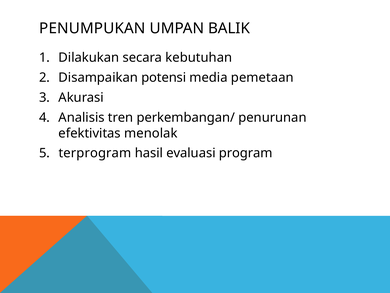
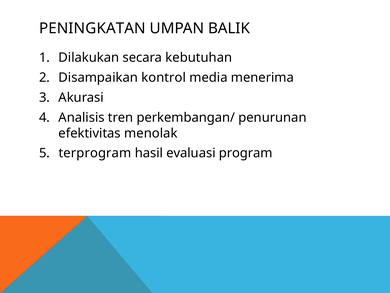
PENUMPUKAN: PENUMPUKAN -> PENINGKATAN (92, 28)
potensi: potensi -> kontrol (164, 78)
pemetaan: pemetaan -> menerima (262, 78)
